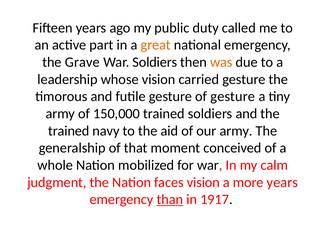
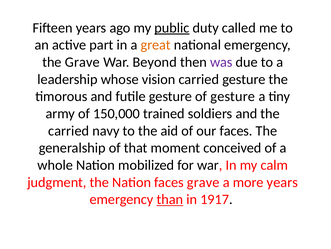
public underline: none -> present (172, 28)
War Soldiers: Soldiers -> Beyond (155, 62)
was colour: orange -> purple (221, 62)
trained: trained -> carried (69, 130)
our army: army -> faces (236, 130)
faces vision: vision -> grave (203, 182)
